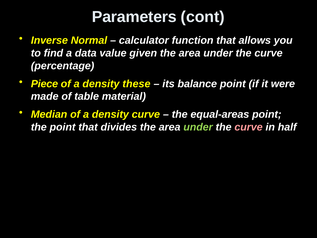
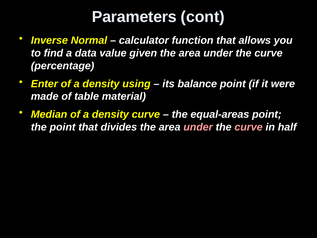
Piece: Piece -> Enter (44, 84)
these: these -> using (137, 84)
under colour: light green -> pink (198, 127)
